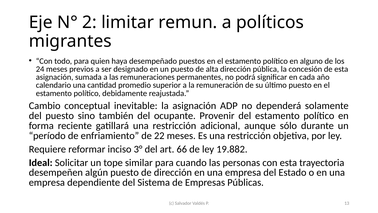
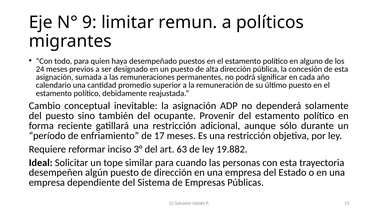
2: 2 -> 9 (90, 22)
22: 22 -> 17 (159, 135)
66: 66 -> 63 (182, 149)
